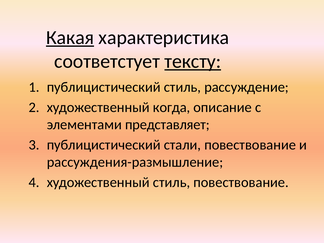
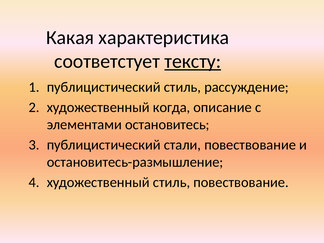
Какая underline: present -> none (70, 38)
представляет: представляет -> остановитесь (167, 125)
рассуждения-размышление: рассуждения-размышление -> остановитесь-размышление (135, 162)
